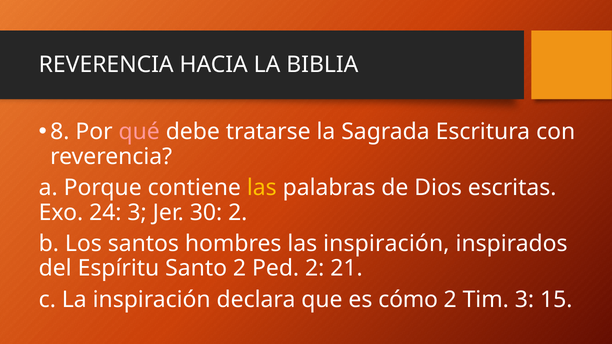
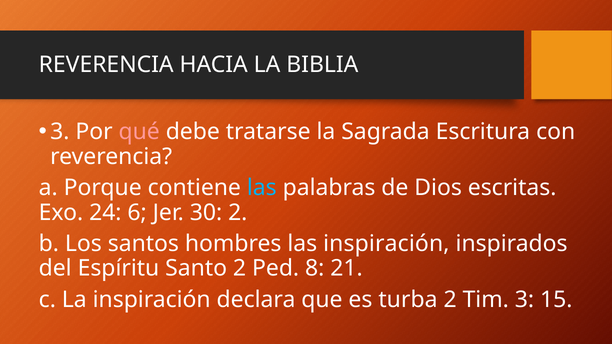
8: 8 -> 3 (60, 132)
las colour: yellow -> light blue (262, 188)
24 3: 3 -> 6 (137, 213)
Ped 2: 2 -> 8 (315, 269)
cómo: cómo -> turba (408, 300)
